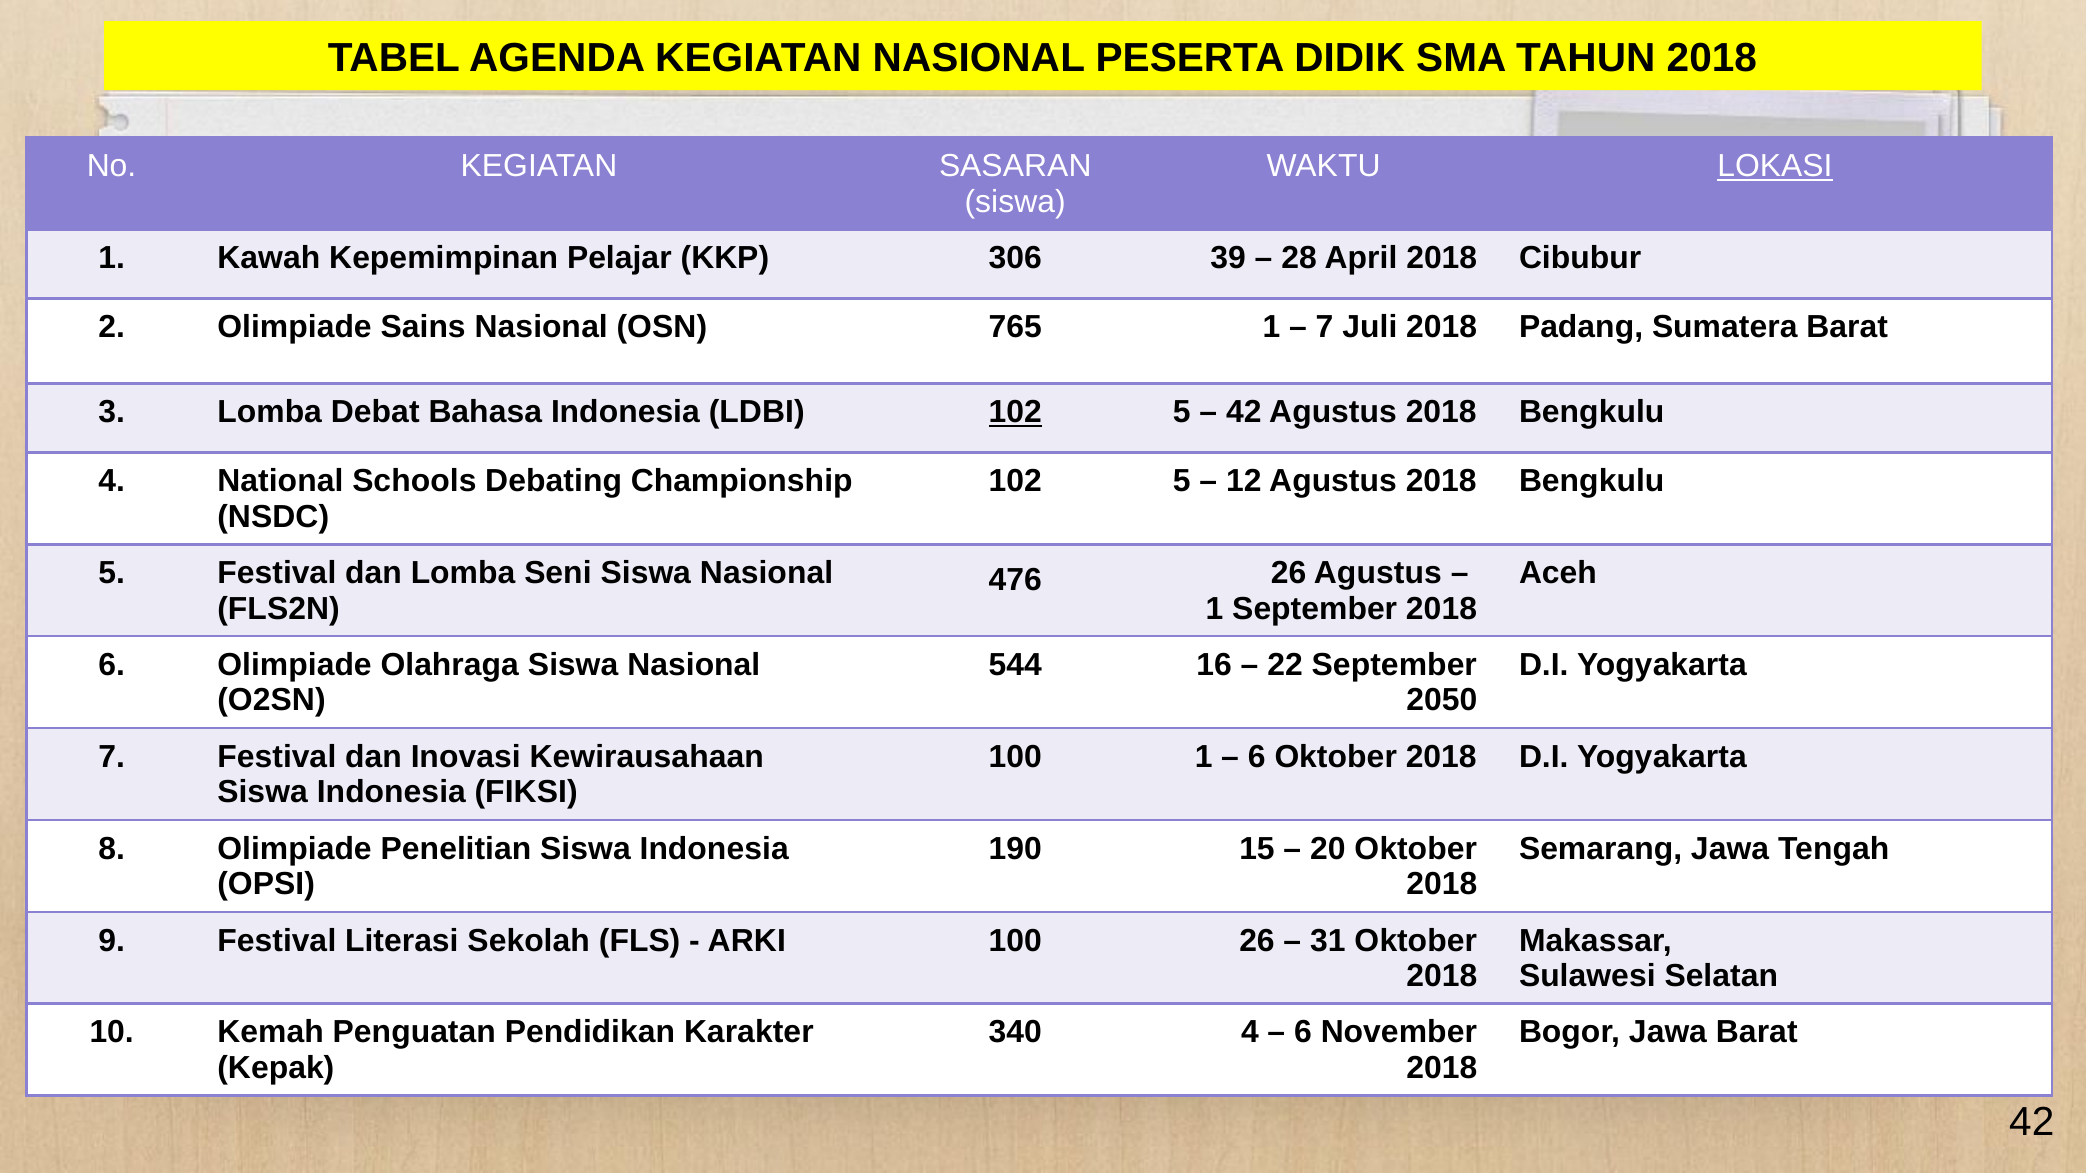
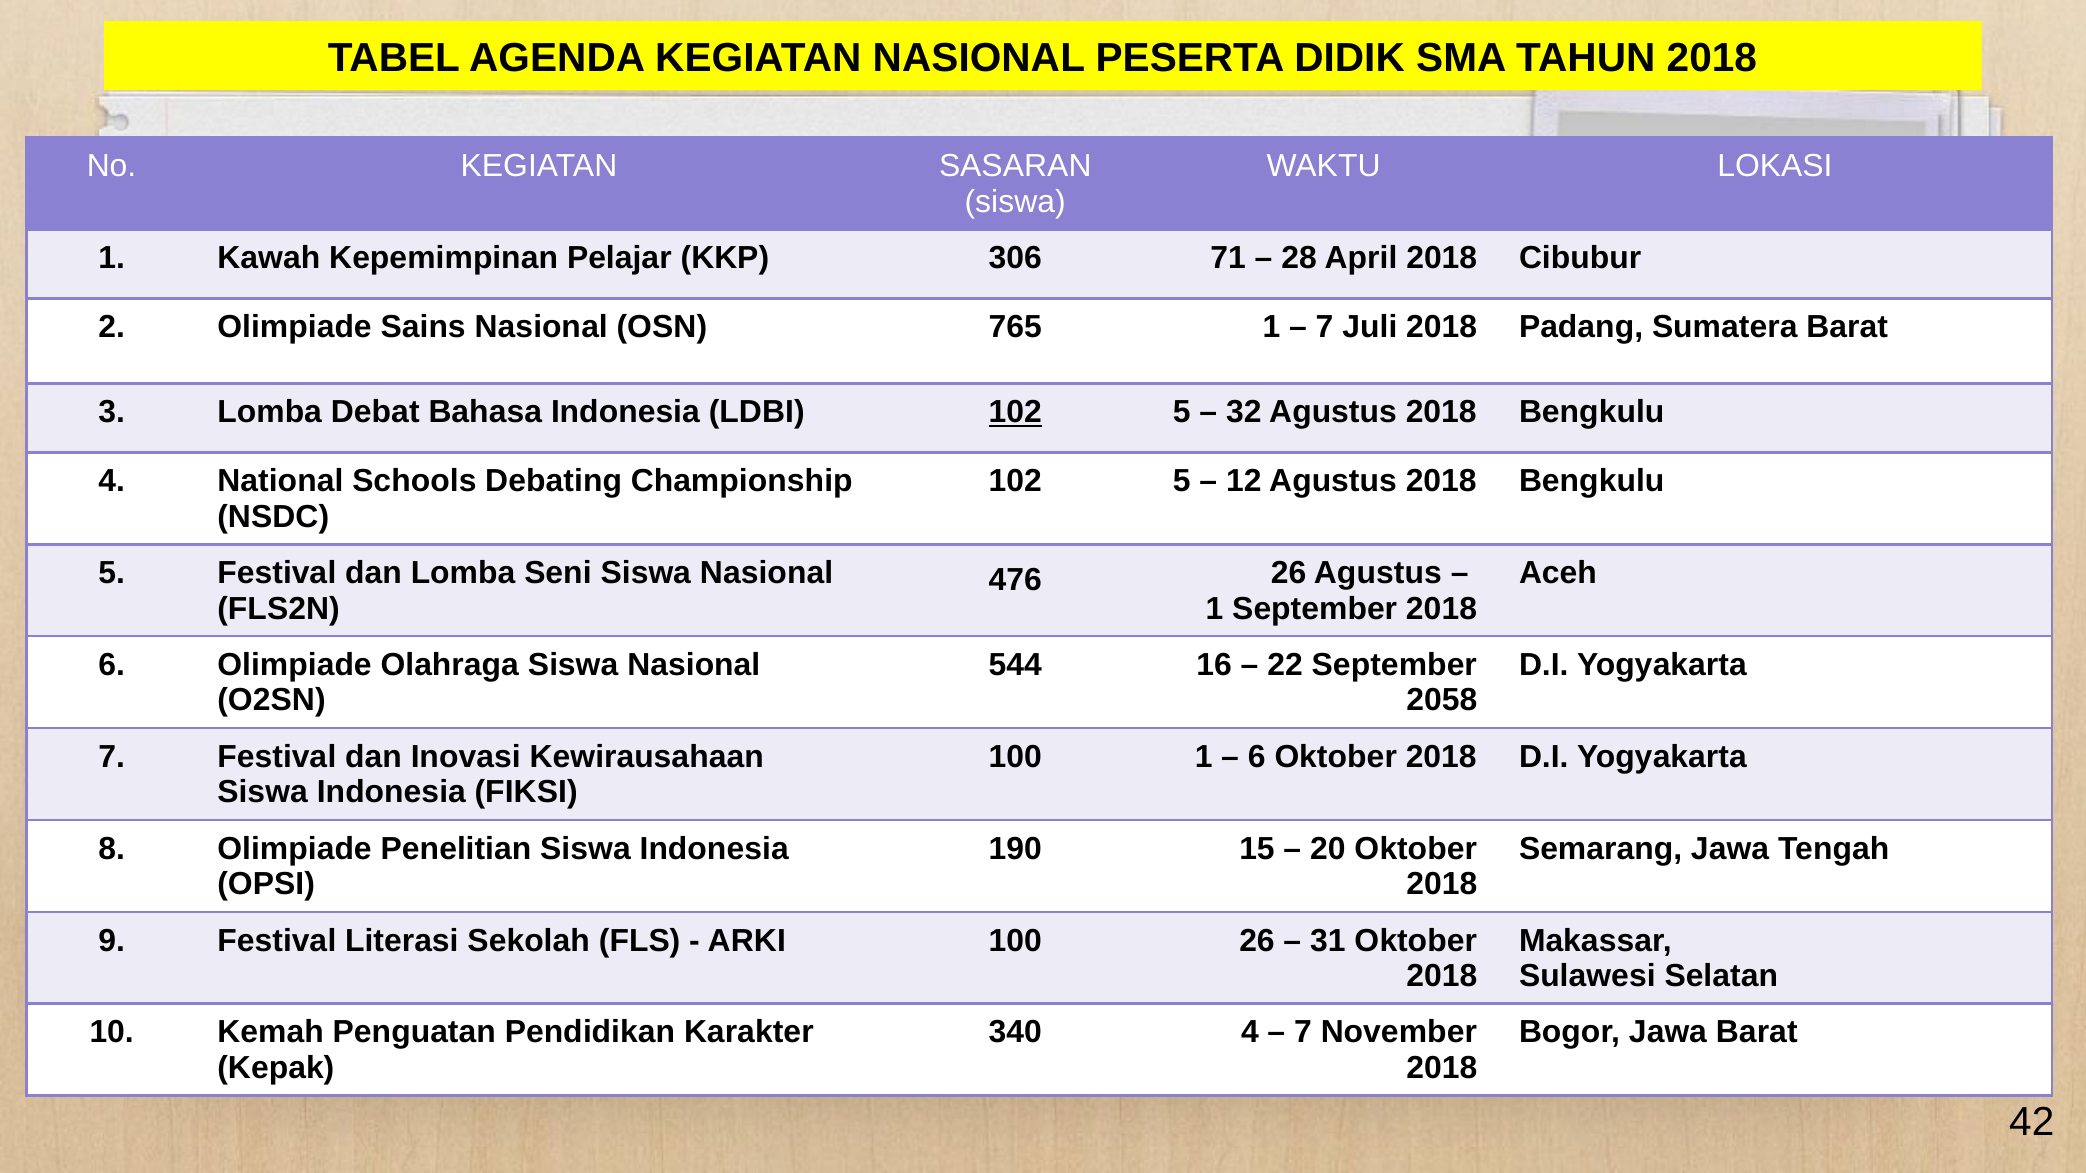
LOKASI underline: present -> none (1775, 166)
39: 39 -> 71 (1228, 258)
42: 42 -> 32 (1244, 412)
2050: 2050 -> 2058 (1442, 701)
6: 6 -> 7 (1303, 1033)
